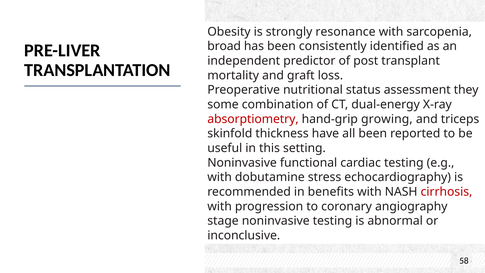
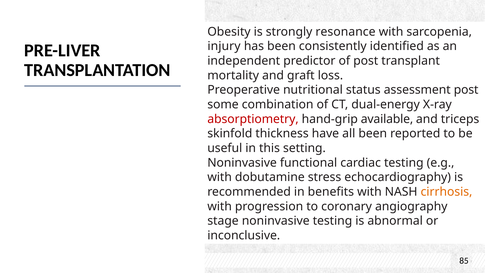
broad: broad -> injury (224, 46)
assessment they: they -> post (466, 90)
growing: growing -> available (387, 119)
cirrhosis colour: red -> orange (446, 192)
58: 58 -> 85 (464, 261)
